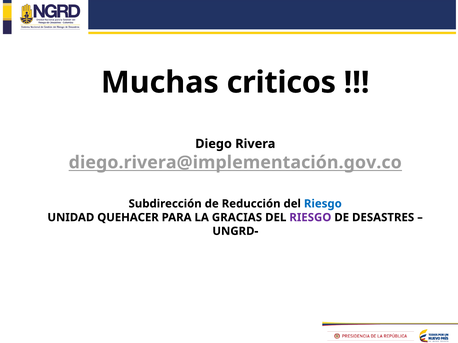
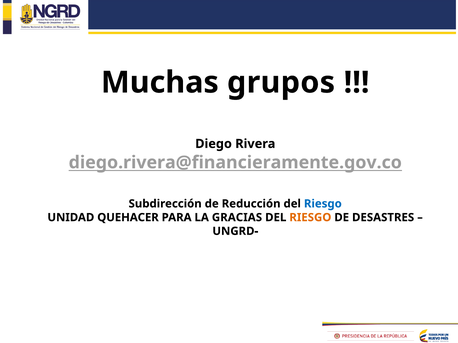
criticos: criticos -> grupos (281, 83)
diego.rivera@implementación.gov.co: diego.rivera@implementación.gov.co -> diego.rivera@financieramente.gov.co (235, 163)
RIESGO colour: purple -> orange (310, 218)
